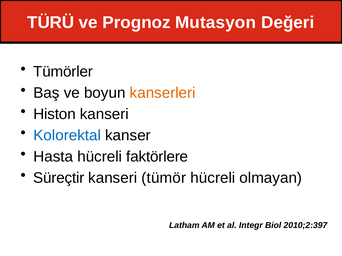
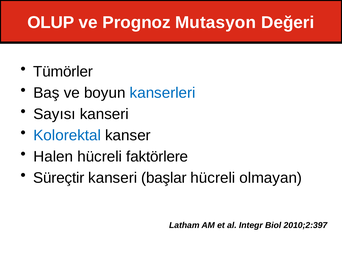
TÜRÜ: TÜRÜ -> OLUP (51, 23)
kanserleri colour: orange -> blue (163, 93)
Histon: Histon -> Sayısı (54, 114)
Hasta: Hasta -> Halen (53, 157)
tümör: tümör -> başlar (164, 178)
